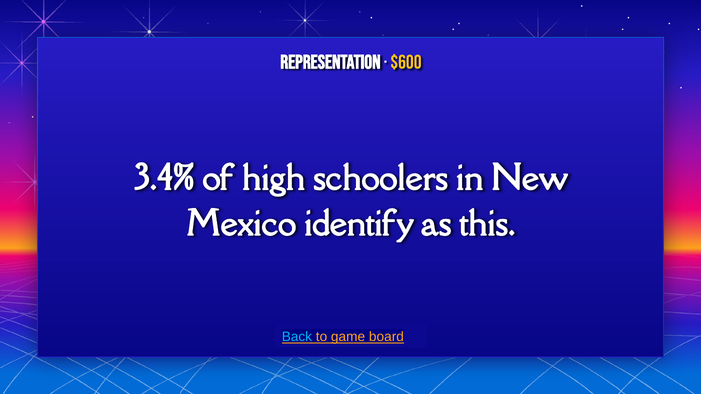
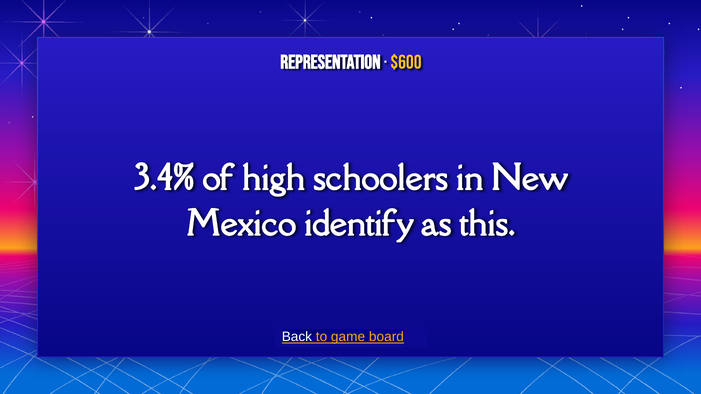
Back colour: light blue -> white (297, 337)
